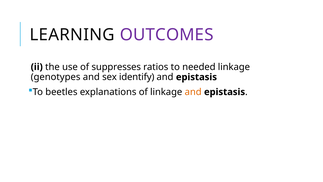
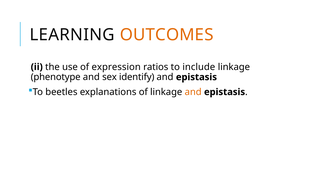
OUTCOMES colour: purple -> orange (167, 35)
suppresses: suppresses -> expression (116, 67)
needed: needed -> include (199, 67)
genotypes: genotypes -> phenotype (56, 77)
